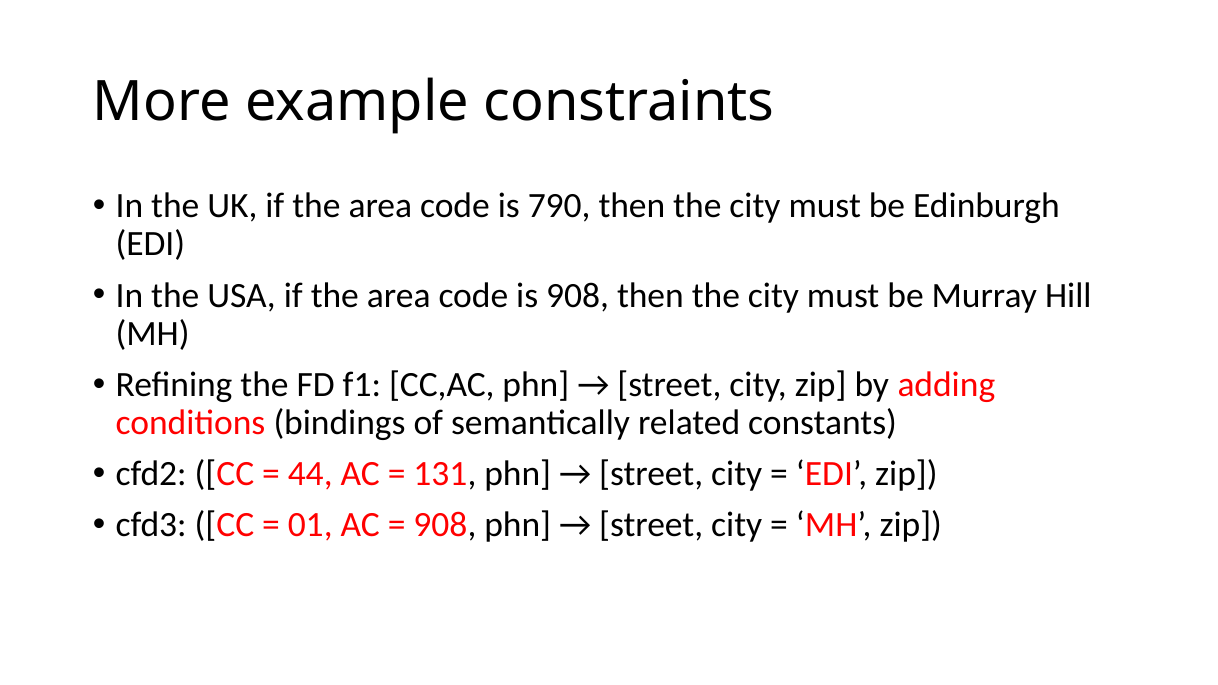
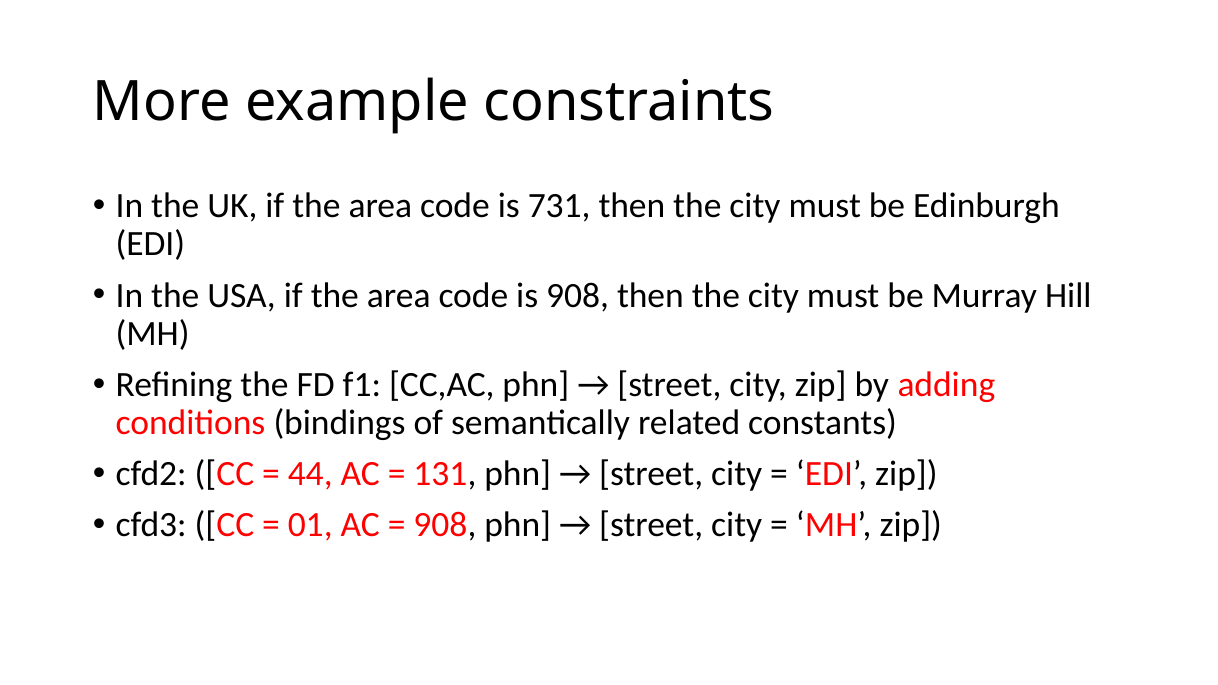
790: 790 -> 731 (559, 206)
